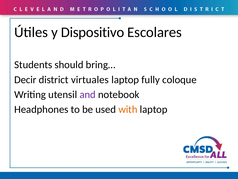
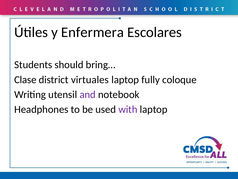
Dispositivo: Dispositivo -> Enfermera (92, 32)
Decir: Decir -> Clase (25, 79)
with colour: orange -> purple (128, 109)
